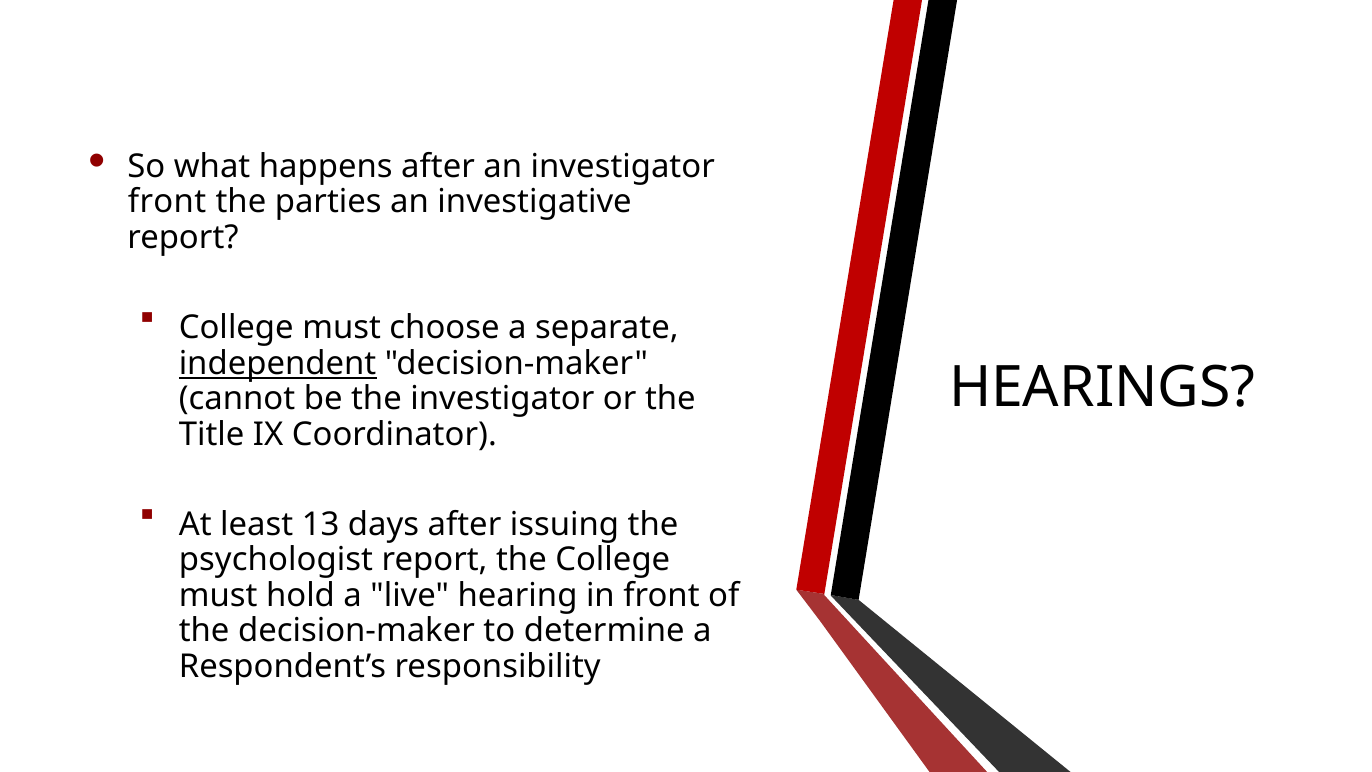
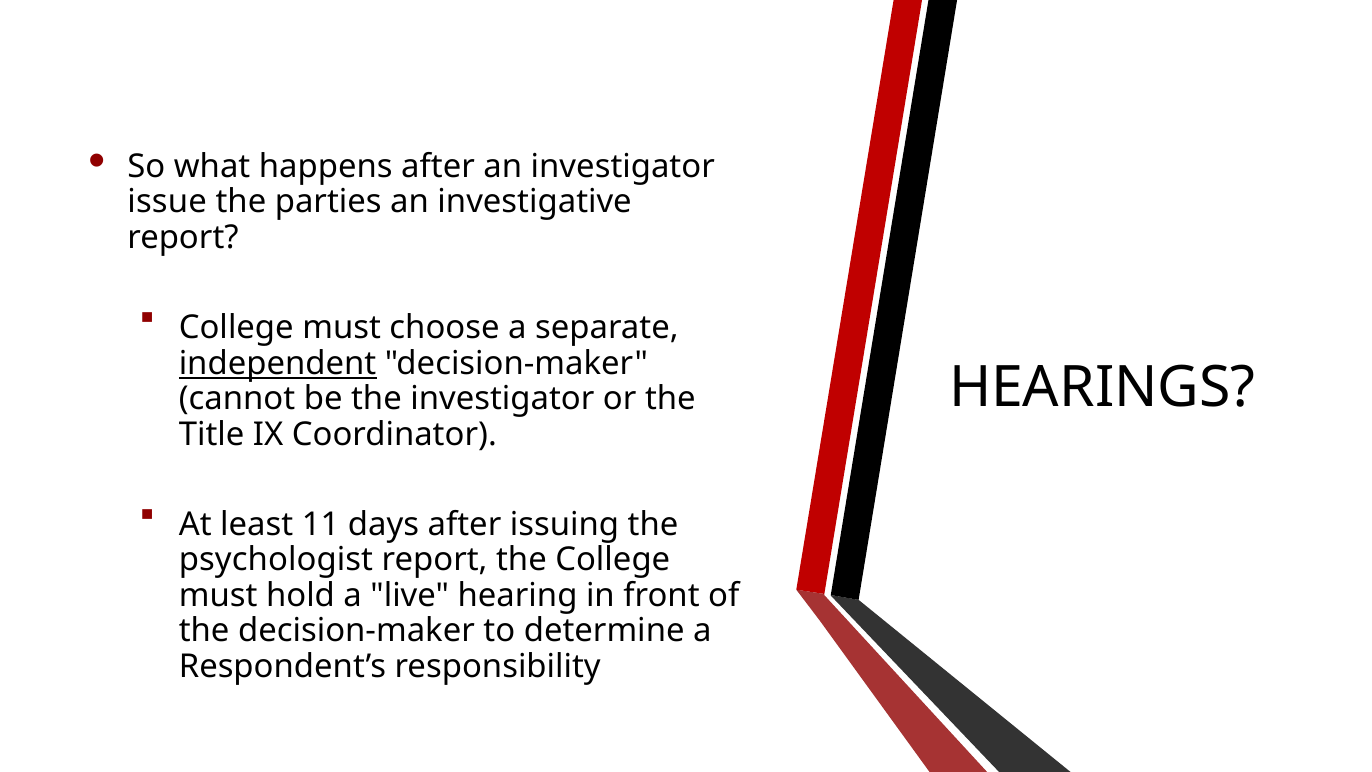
front: front -> issue (167, 202)
13: 13 -> 11 (321, 524)
